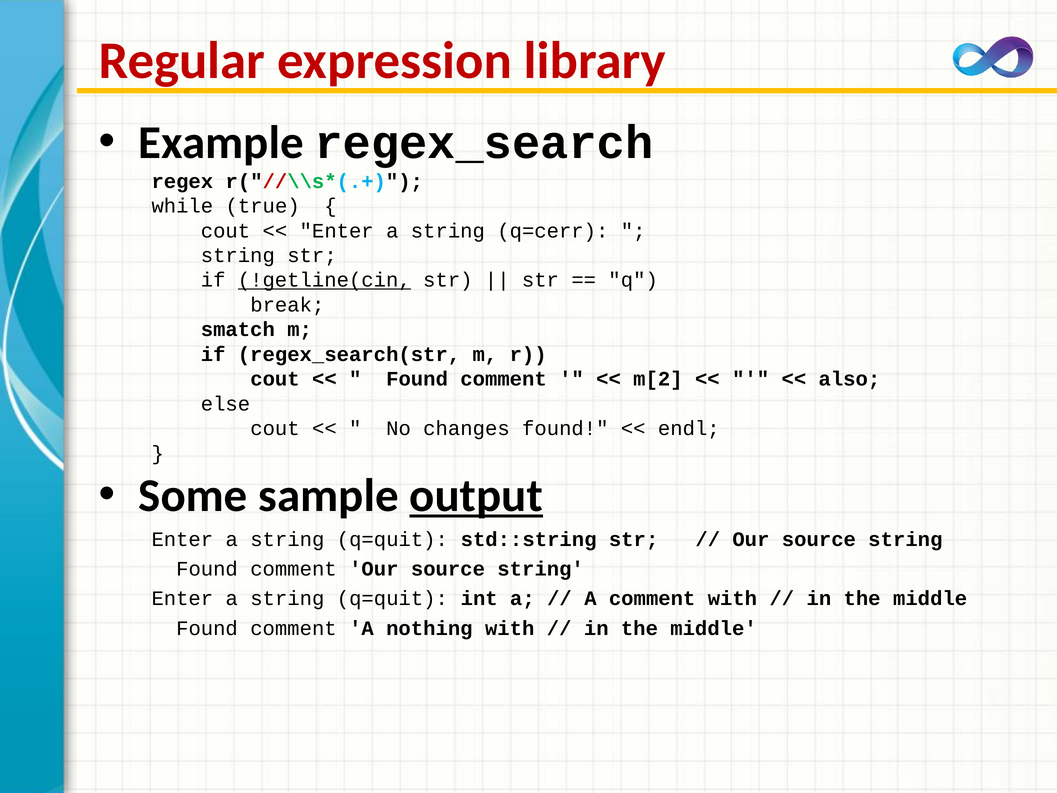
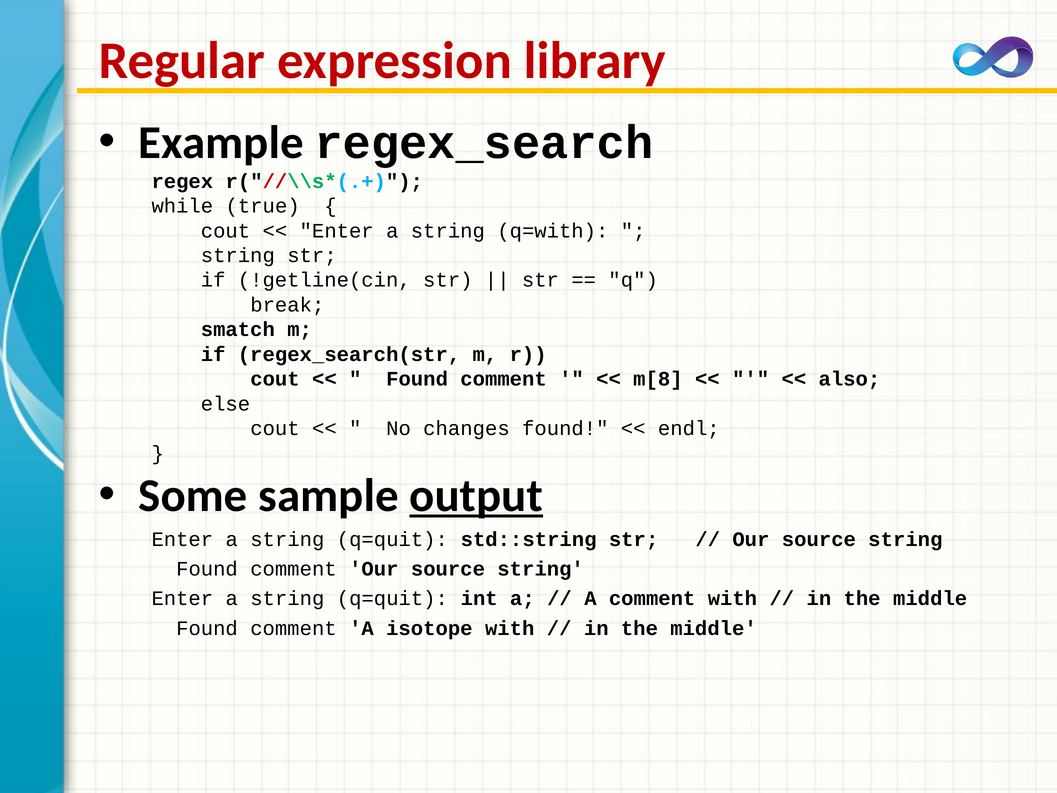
q=cerr: q=cerr -> q=with (553, 231)
!getline(cin underline: present -> none (324, 280)
m[2: m[2 -> m[8 (658, 379)
nothing: nothing -> isotope (429, 628)
